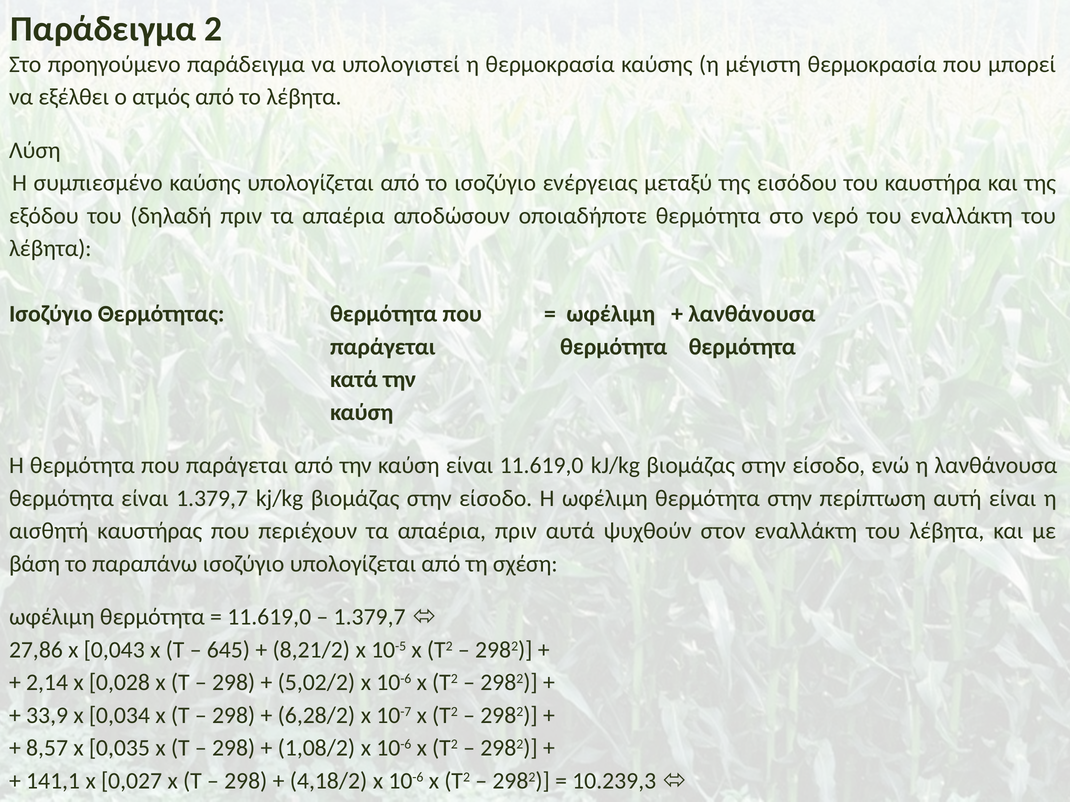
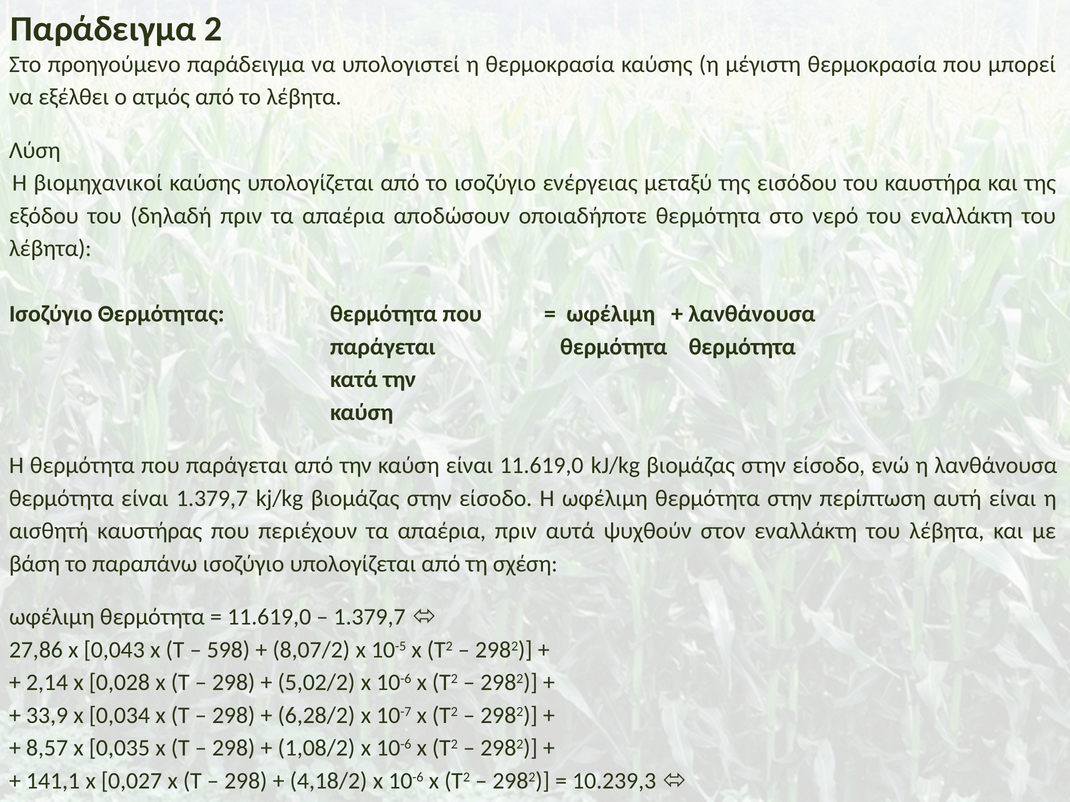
συμπιεσμένο: συμπιεσμένο -> βιομηχανικοί (98, 183)
645: 645 -> 598 (228, 650)
8,21/2: 8,21/2 -> 8,07/2 (311, 650)
